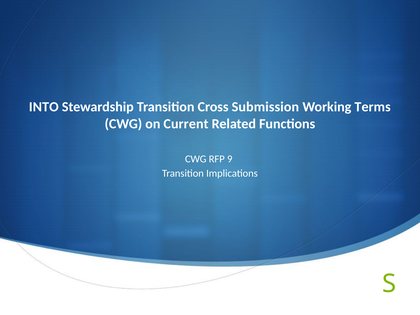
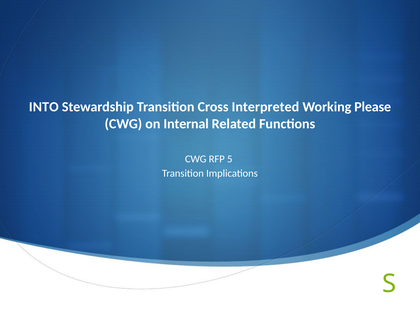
Submission: Submission -> Interpreted (265, 107)
Terms: Terms -> Please (373, 107)
Current: Current -> Internal (186, 124)
9: 9 -> 5 (230, 159)
